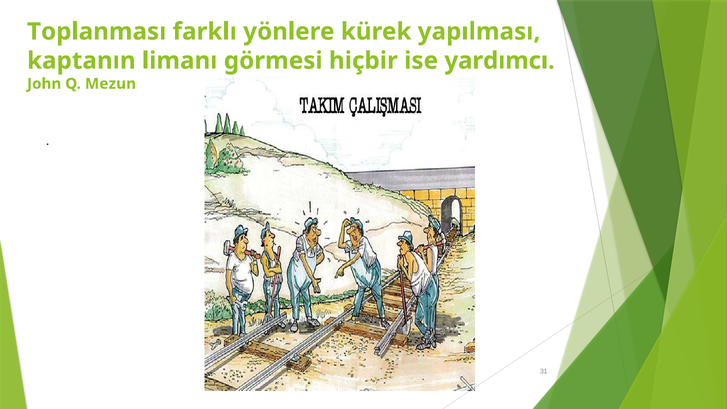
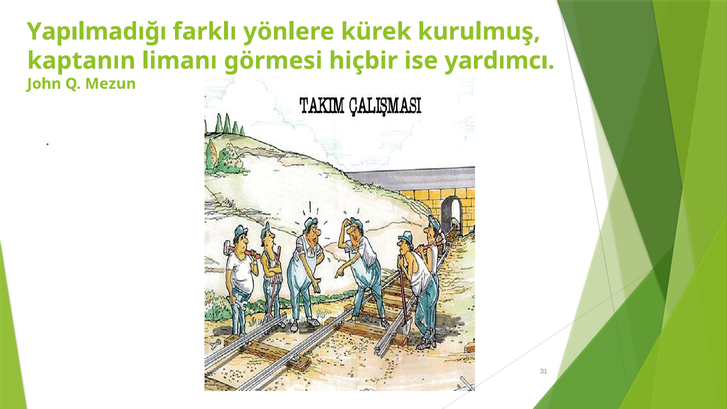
Toplanması: Toplanması -> Yapılmadığı (97, 32)
yapılması: yapılması -> kurulmuş (479, 32)
